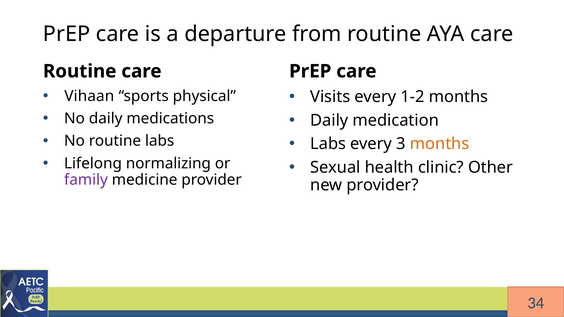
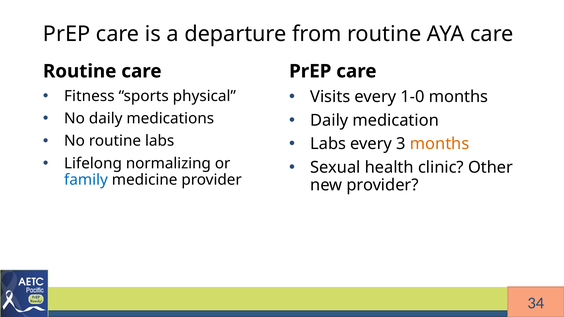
Vihaan: Vihaan -> Fitness (89, 96)
1-2: 1-2 -> 1-0 (413, 97)
family colour: purple -> blue (86, 180)
